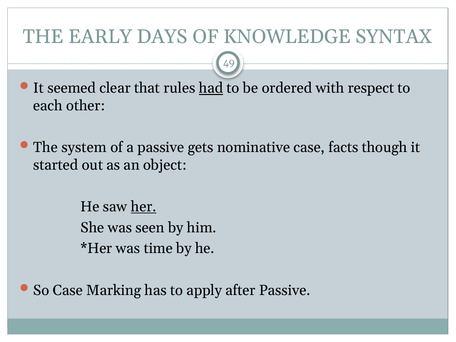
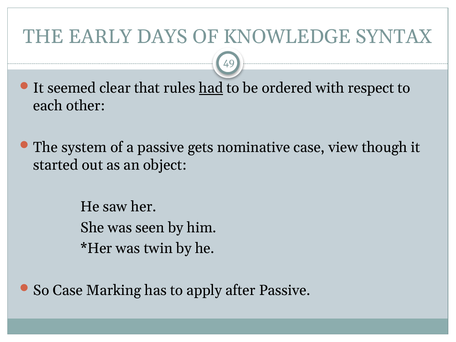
facts: facts -> view (343, 147)
her underline: present -> none (144, 207)
time: time -> twin (158, 248)
